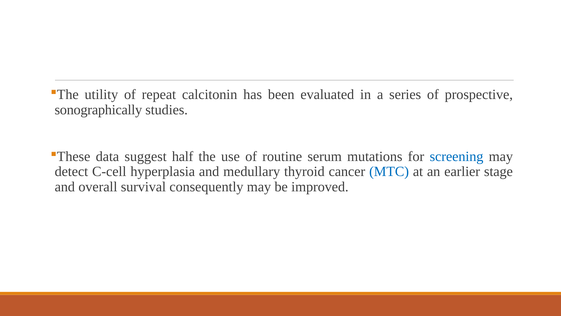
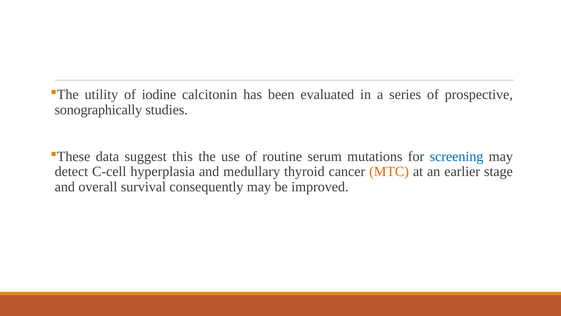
repeat: repeat -> iodine (159, 95)
half: half -> this (182, 156)
MTC colour: blue -> orange (389, 171)
